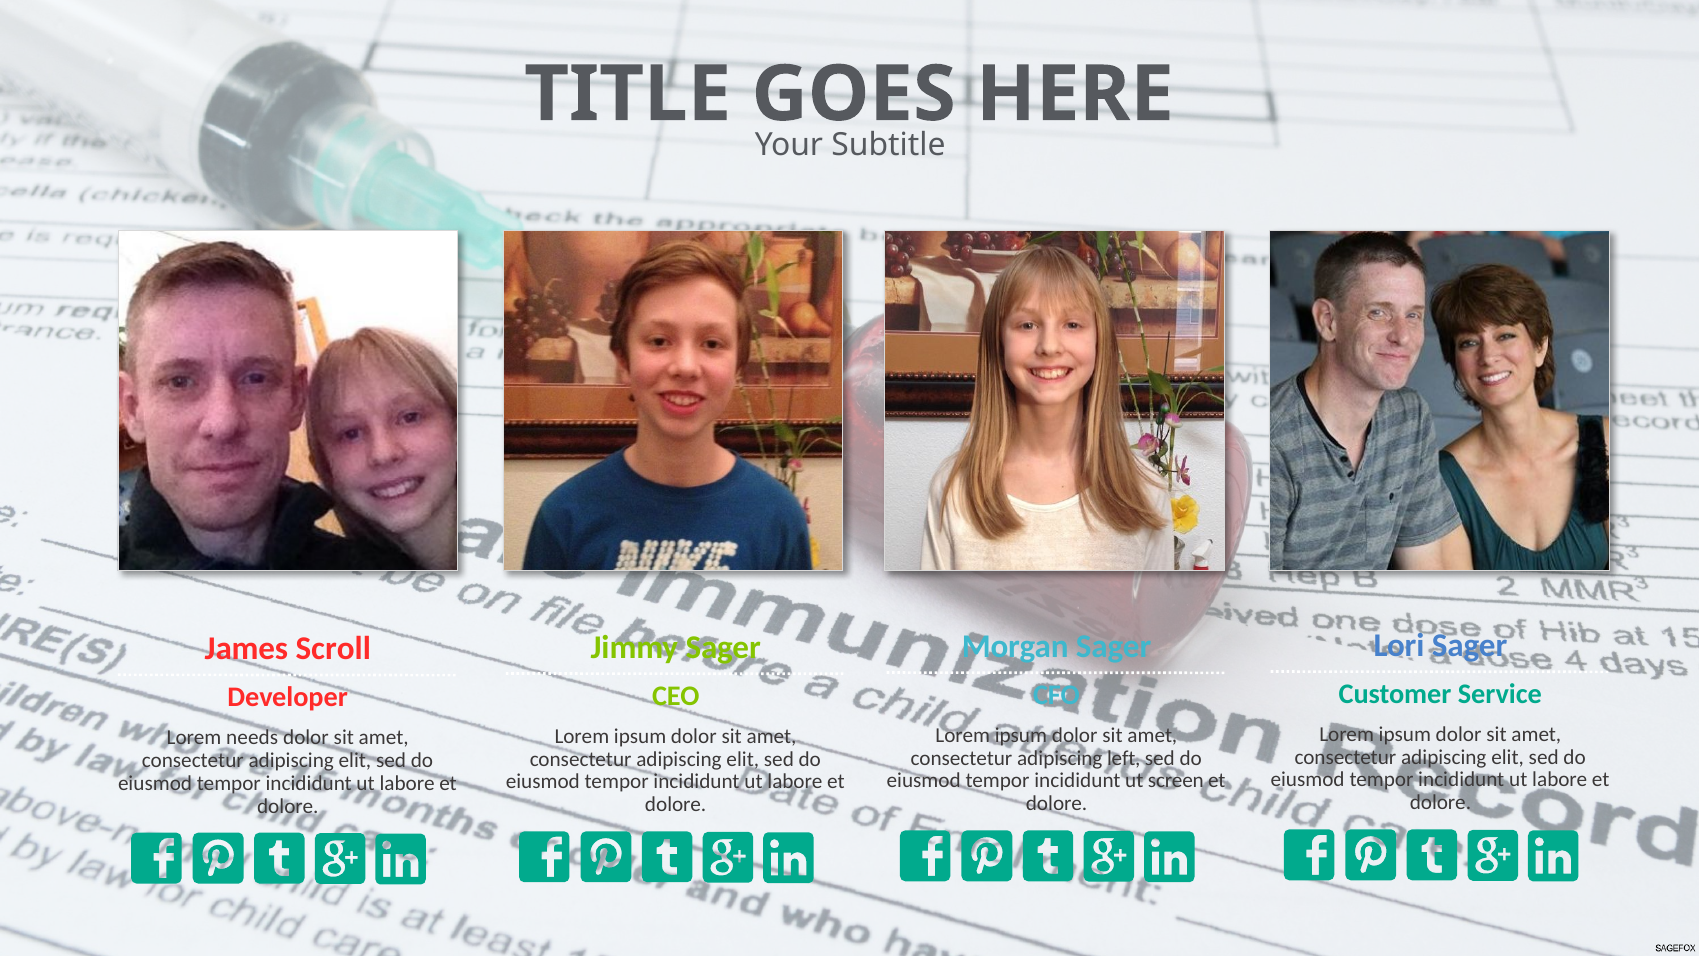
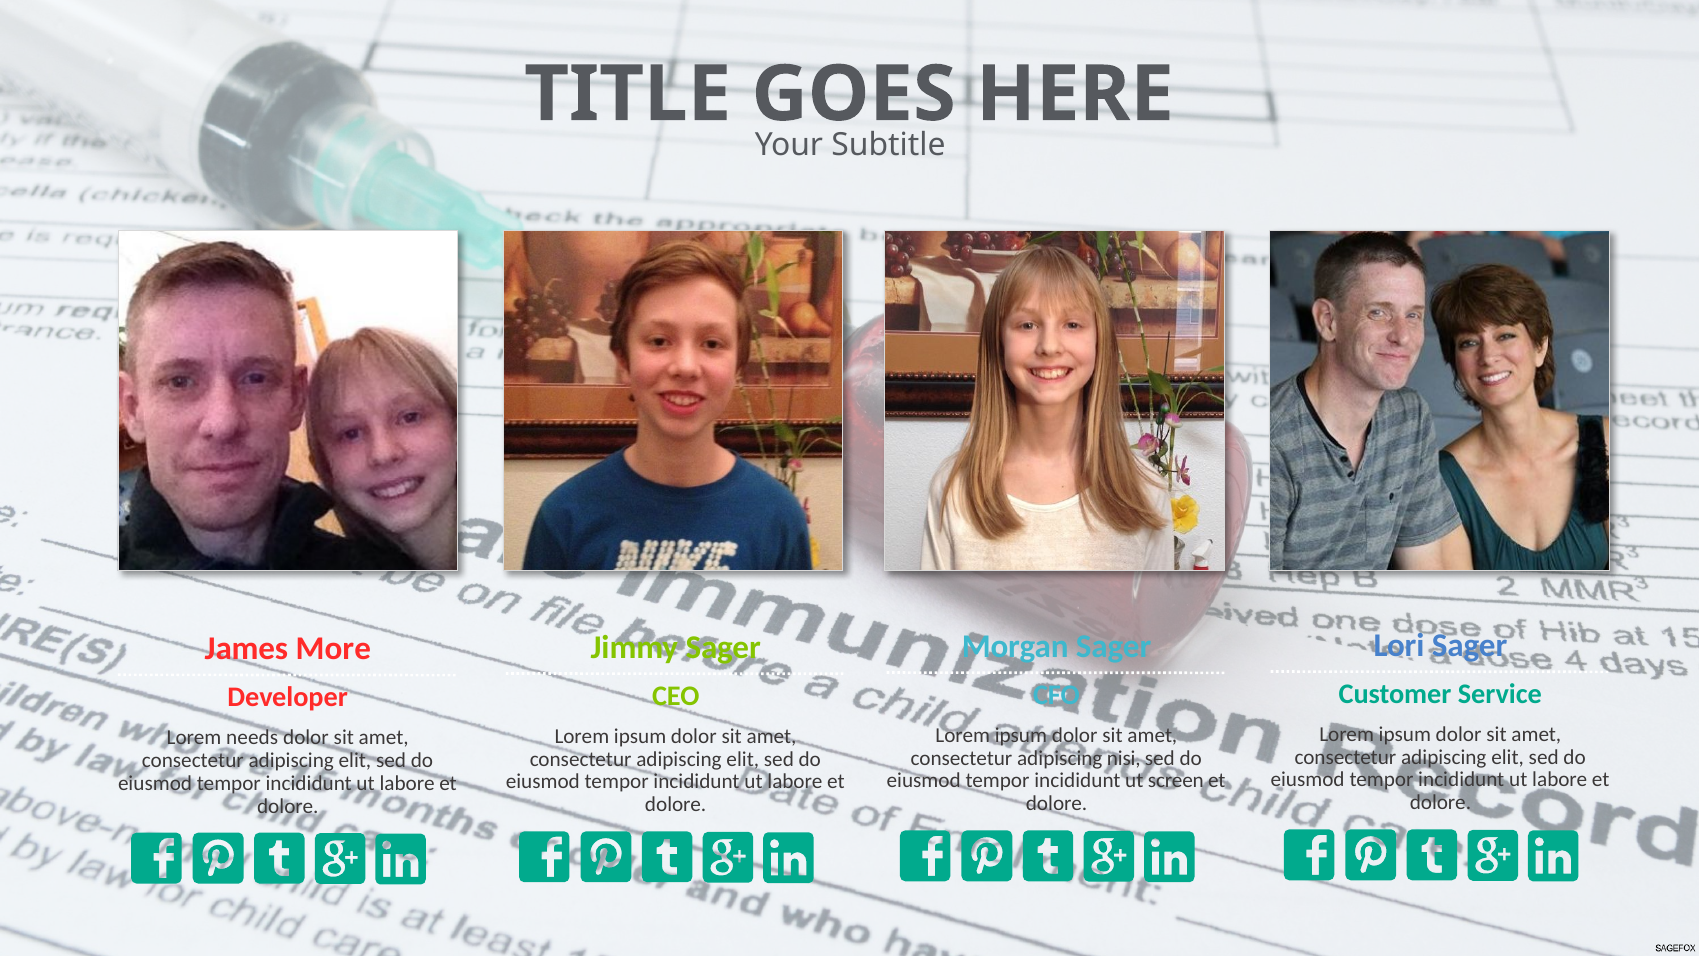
Scroll: Scroll -> More (333, 648)
left: left -> nisi (1124, 758)
